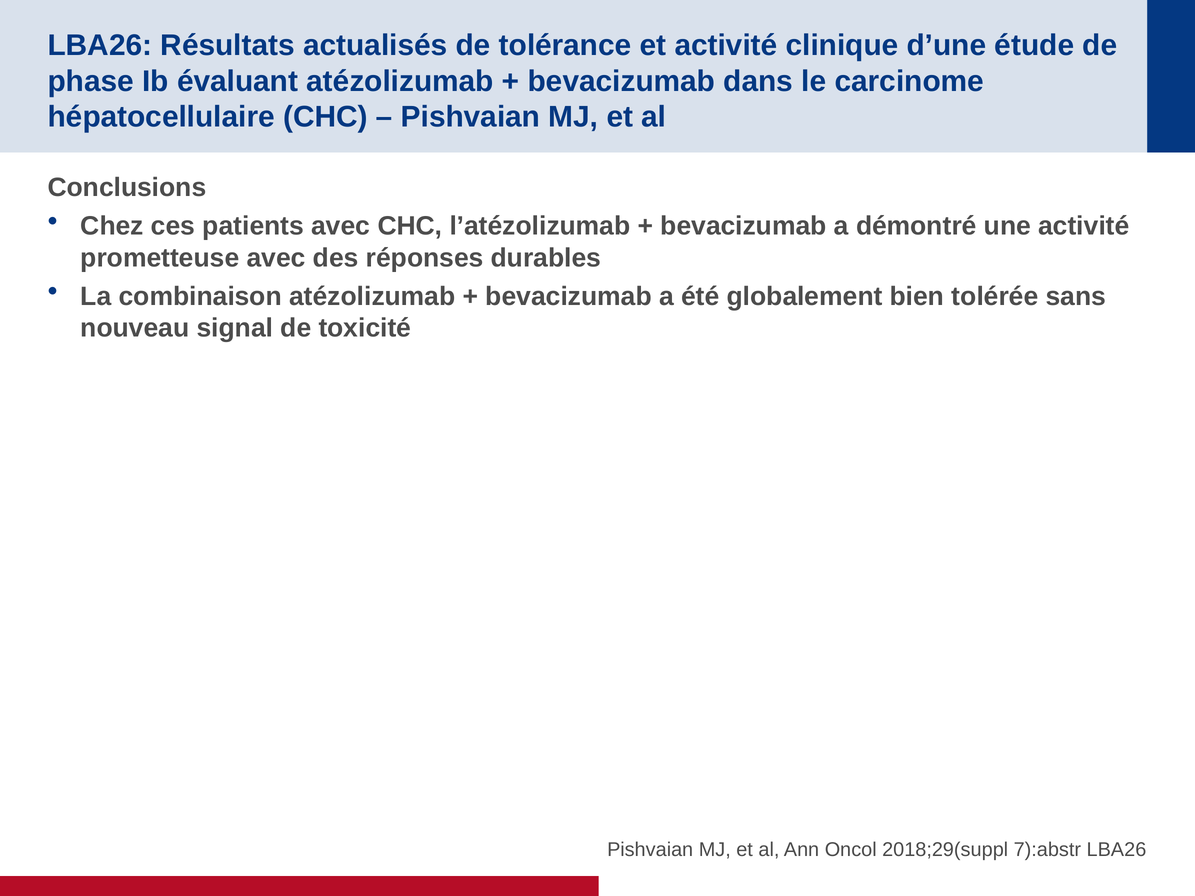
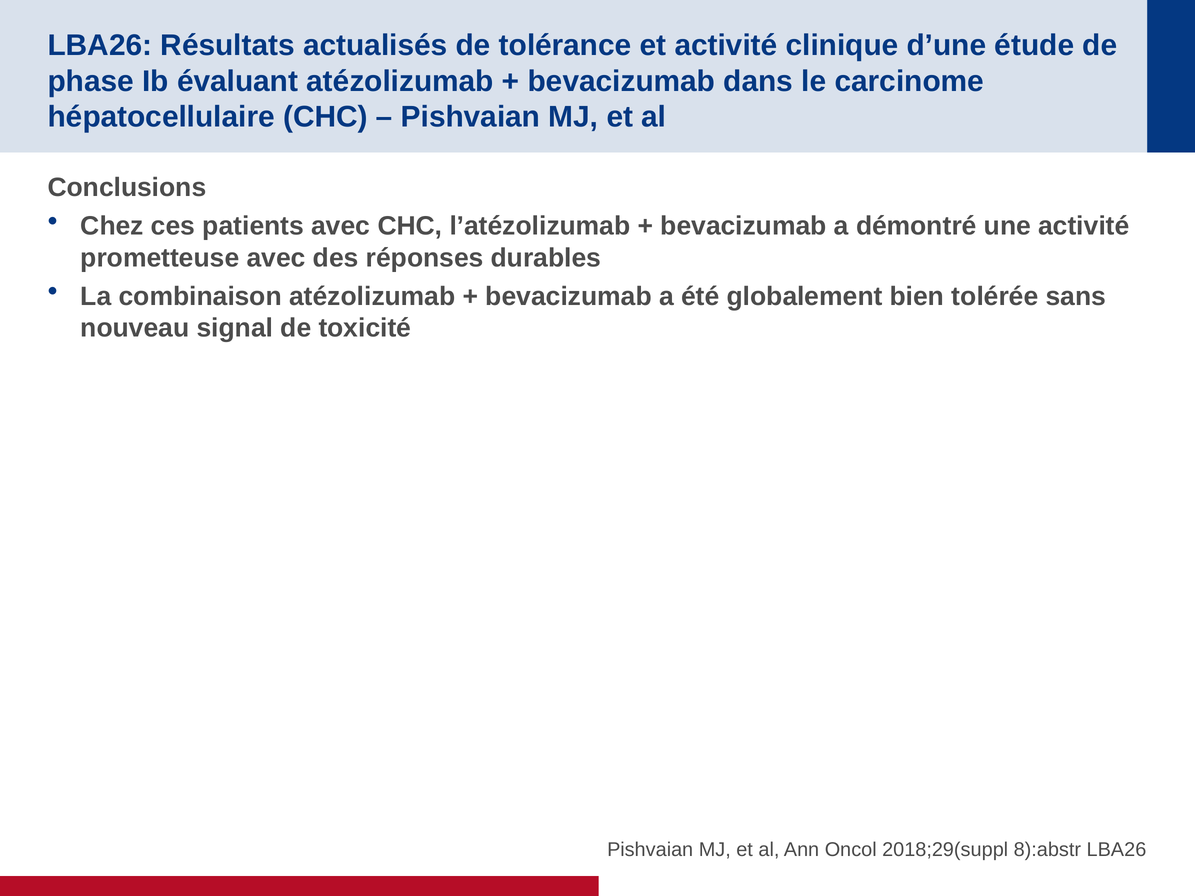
7):abstr: 7):abstr -> 8):abstr (1047, 850)
